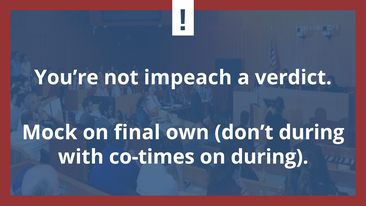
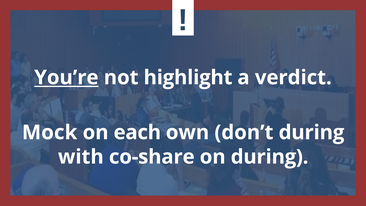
You’re underline: none -> present (66, 78)
impeach: impeach -> highlight (188, 78)
final: final -> each (137, 132)
co-times: co-times -> co-share (152, 157)
